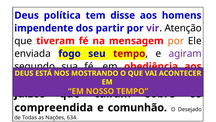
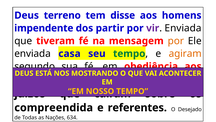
política: política -> terreno (62, 15)
Atenção: Atenção -> Enviada (183, 28)
fogo: fogo -> casa (69, 53)
tempo colour: red -> green (129, 53)
agiram colour: purple -> orange (185, 53)
comunhão: comunhão -> referentes (137, 107)
